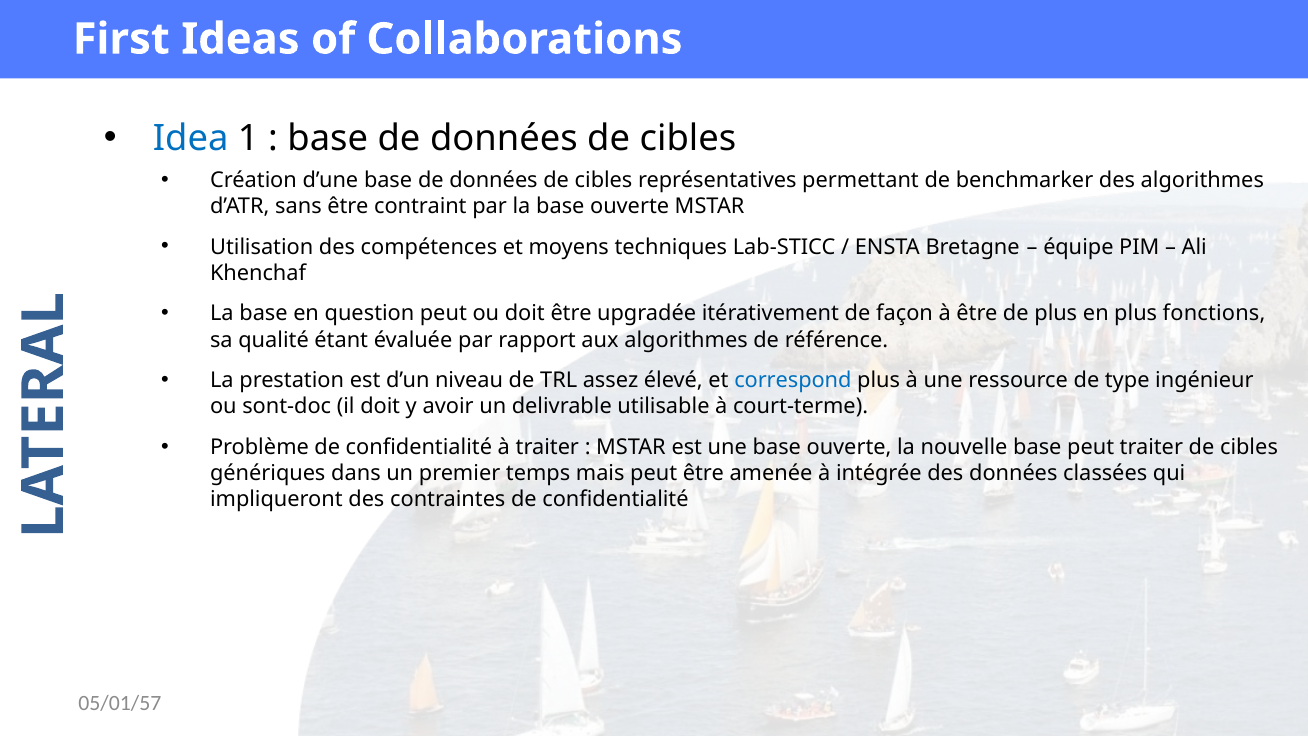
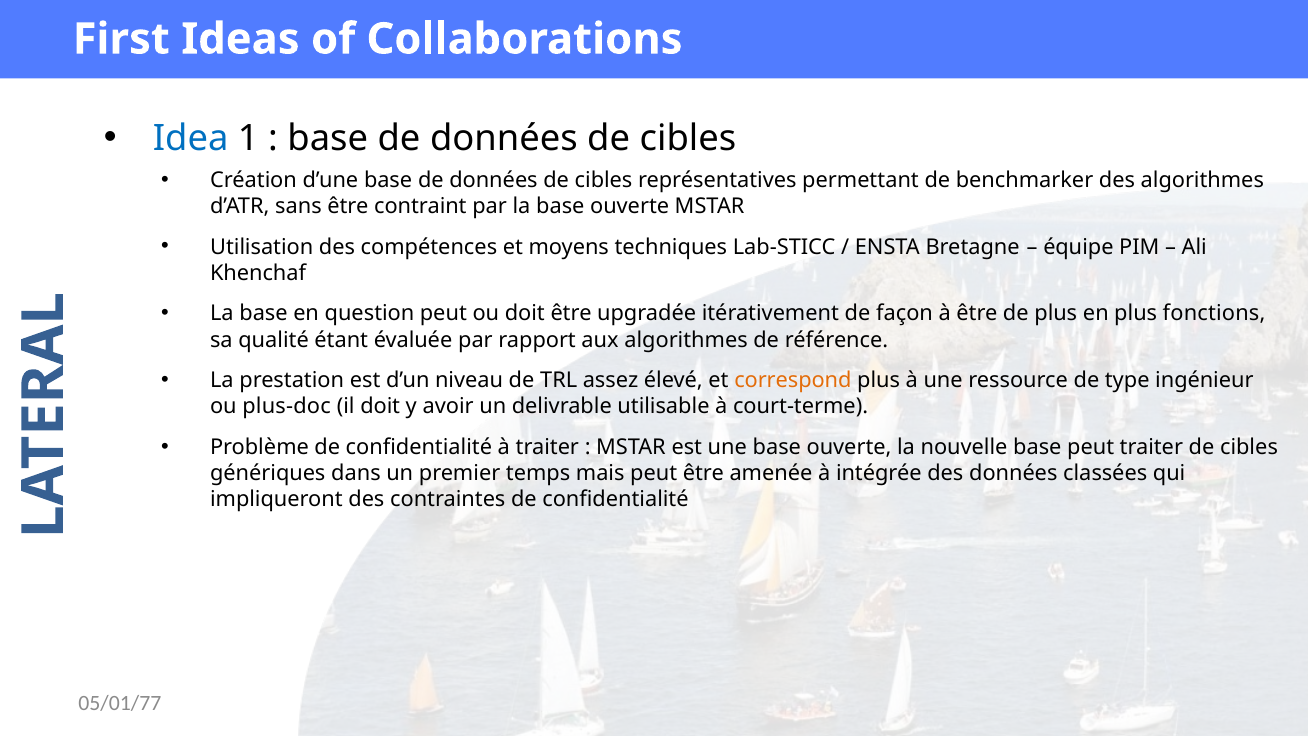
correspond colour: blue -> orange (793, 380)
sont-doc: sont-doc -> plus-doc (287, 407)
05/01/57: 05/01/57 -> 05/01/77 (120, 703)
